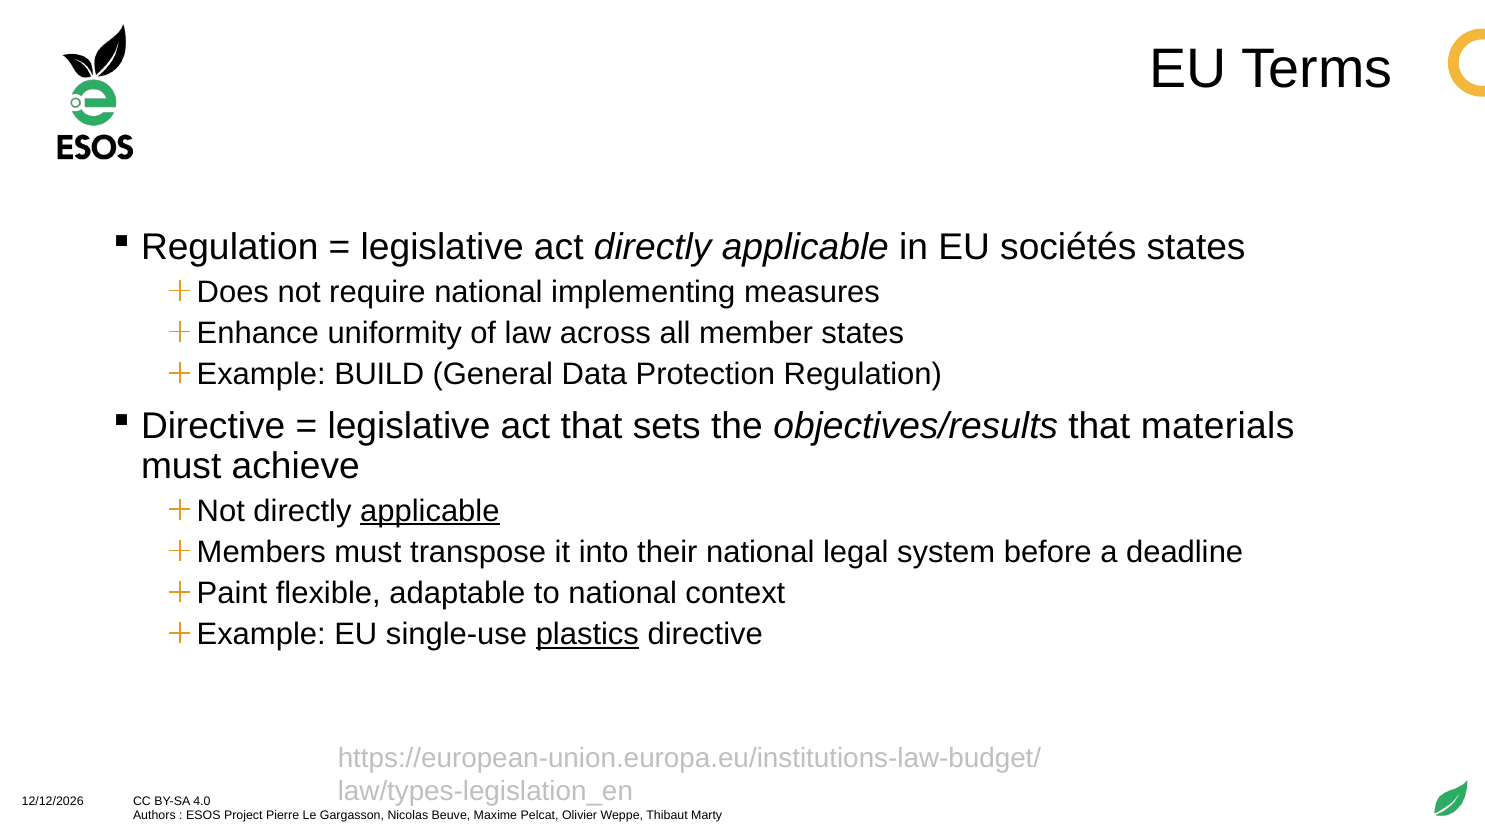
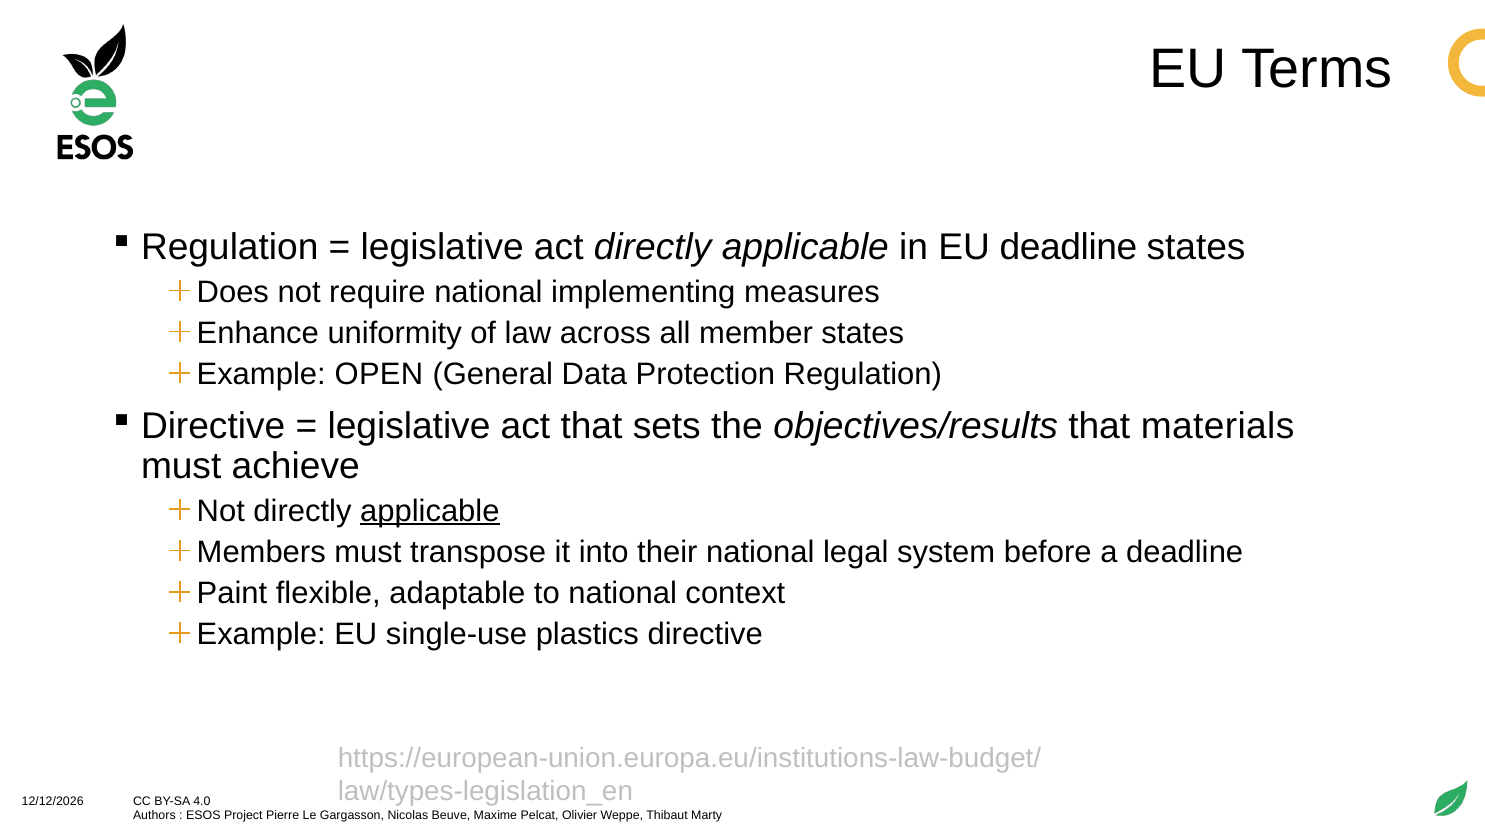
EU sociétés: sociétés -> deadline (1068, 248)
BUILD: BUILD -> OPEN (379, 375)
plastics underline: present -> none (587, 635)
